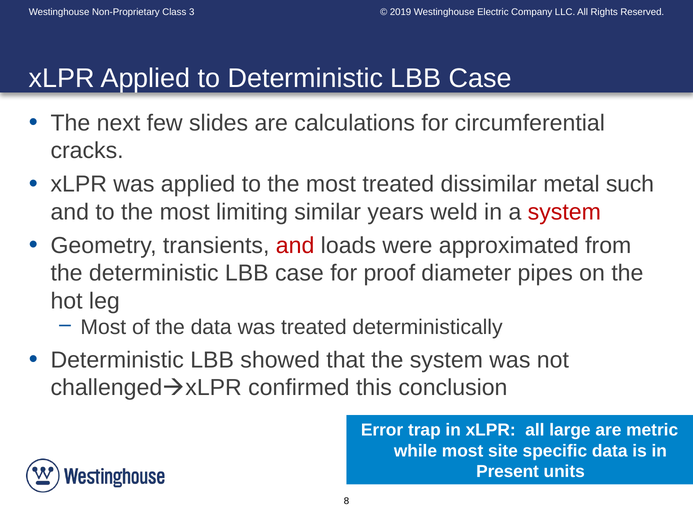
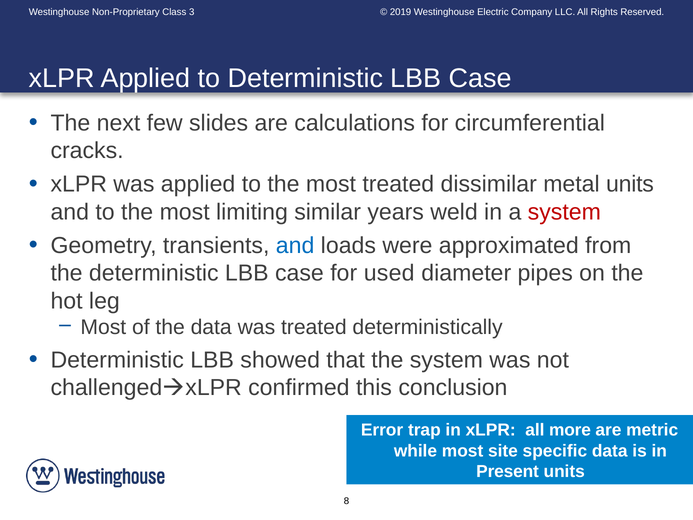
metal such: such -> units (630, 184)
and colour: red -> blue (295, 245)
proof: proof -> used (389, 273)
large: large -> more (570, 430)
